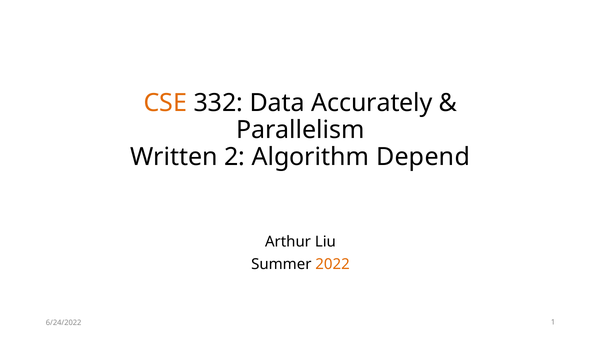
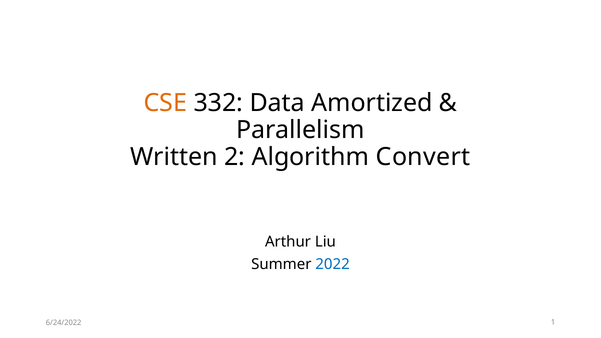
Accurately: Accurately -> Amortized (372, 103)
Depend: Depend -> Convert (423, 157)
2022 colour: orange -> blue (333, 264)
